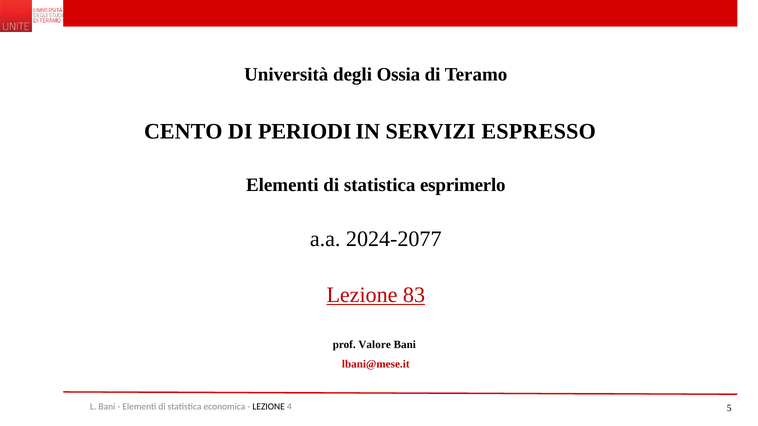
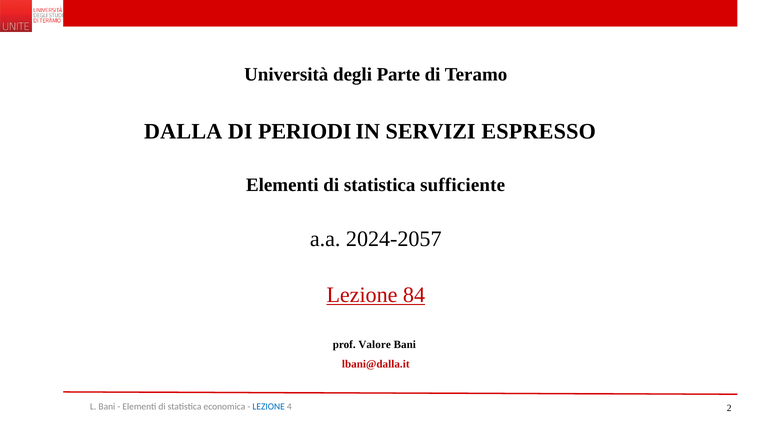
Ossia: Ossia -> Parte (398, 75)
CENTO: CENTO -> DALLA (183, 131)
esprimerlo: esprimerlo -> sufficiente (463, 185)
2024-2077: 2024-2077 -> 2024-2057 (394, 239)
83: 83 -> 84 (414, 295)
lbani@mese.it: lbani@mese.it -> lbani@dalla.it (376, 365)
LEZIONE colour: black -> blue (269, 407)
5: 5 -> 2 (729, 408)
